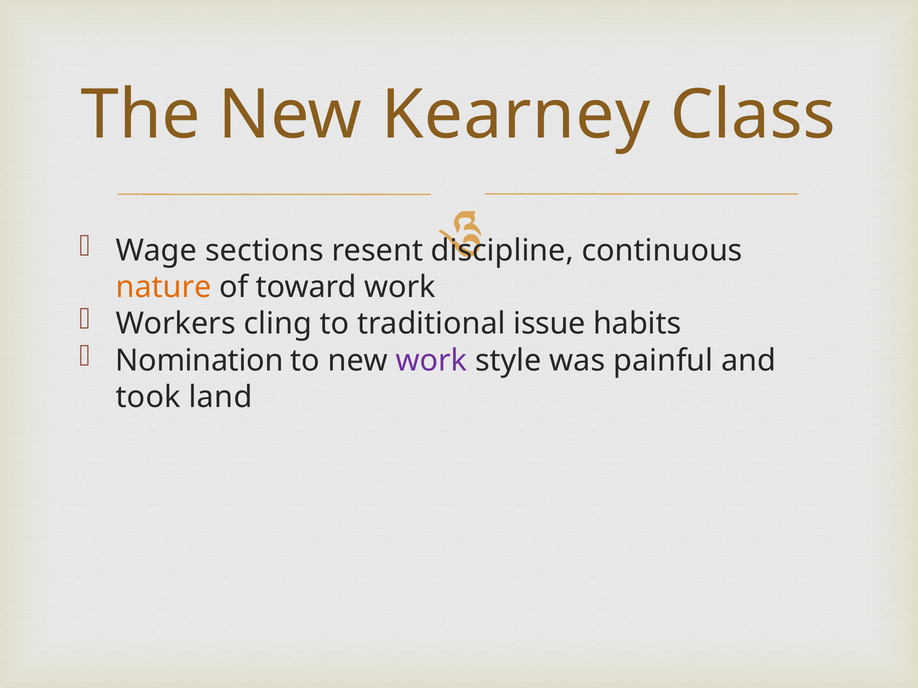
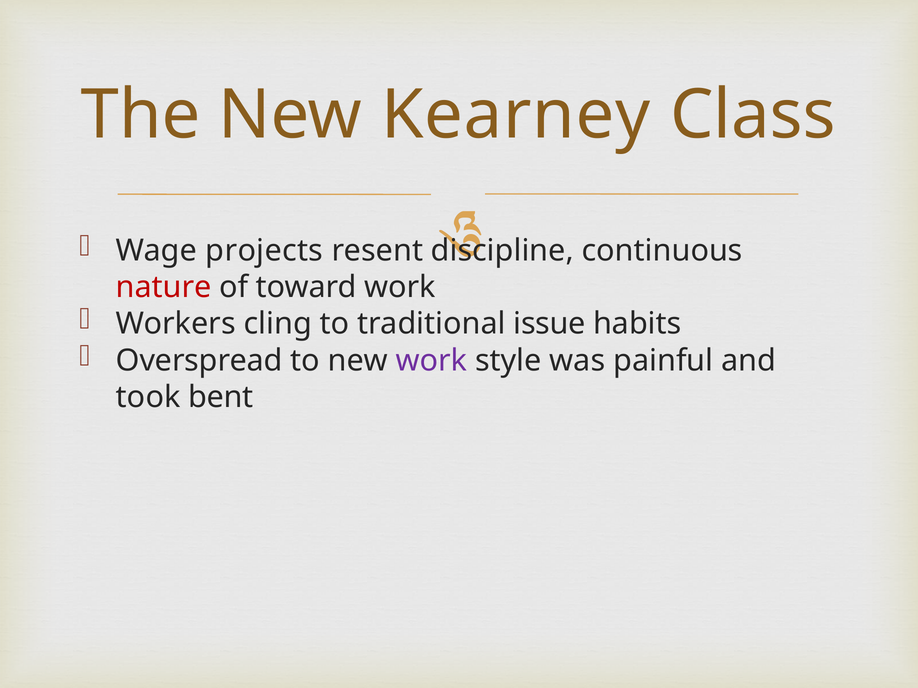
sections: sections -> projects (264, 251)
nature colour: orange -> red (164, 287)
Nomination: Nomination -> Overspread (199, 361)
land: land -> bent (221, 398)
